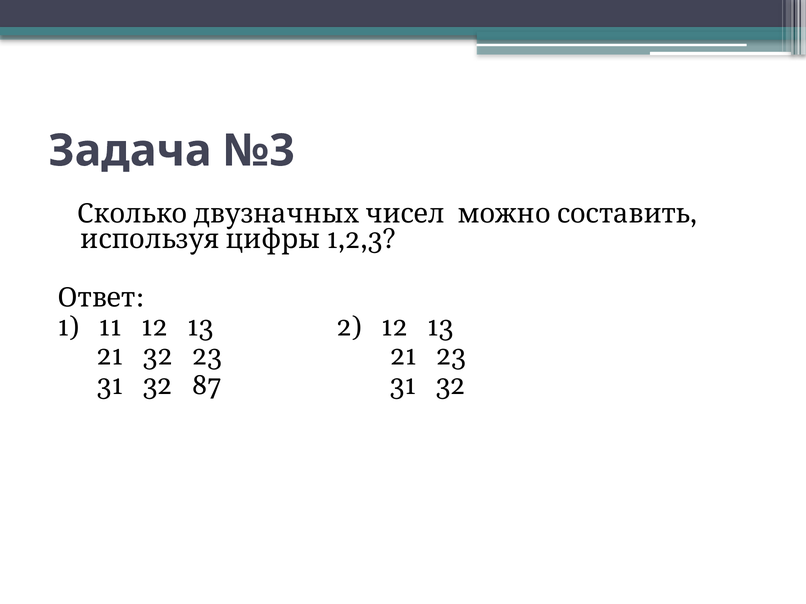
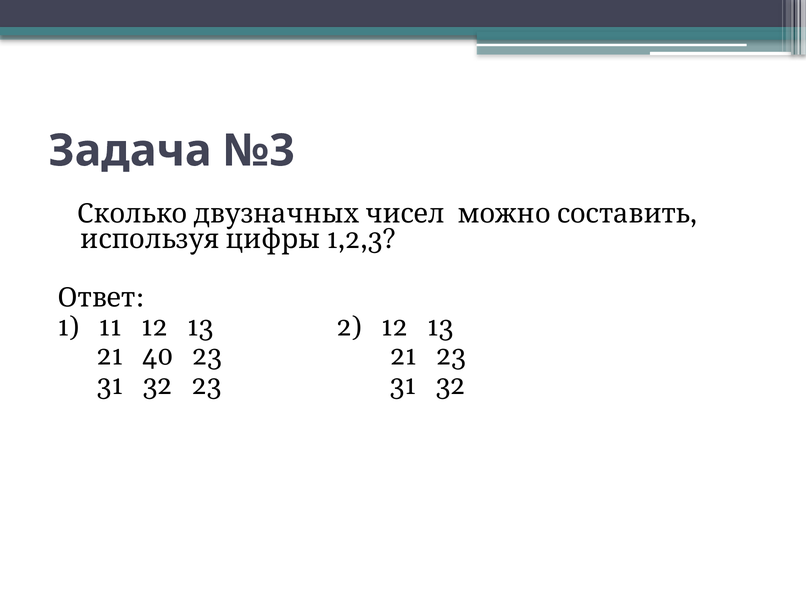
21 32: 32 -> 40 (158, 356)
32 87: 87 -> 23 (207, 386)
